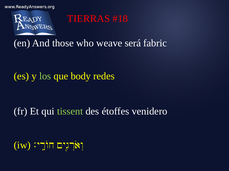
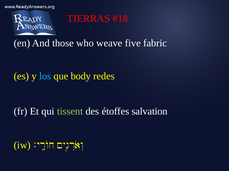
será: será -> five (133, 43)
los colour: light green -> light blue (45, 76)
venidero: venidero -> salvation (150, 112)
